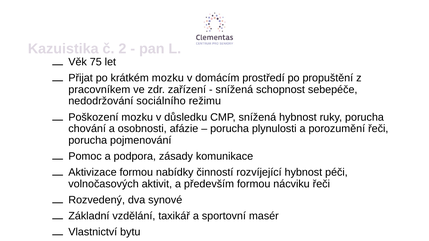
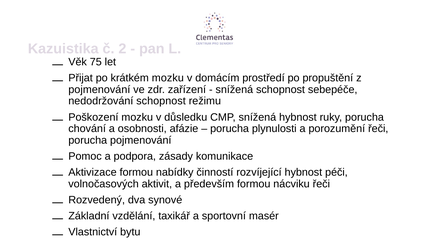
pracovníkem: pracovníkem -> pojmenování (99, 90)
nedodržování sociálního: sociálního -> schopnost (161, 101)
